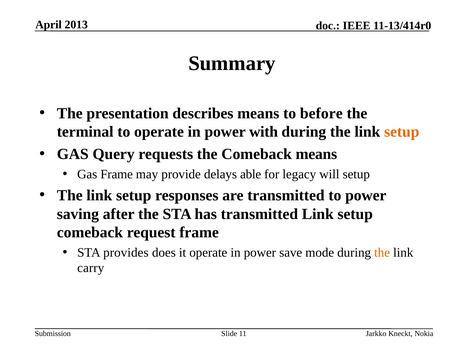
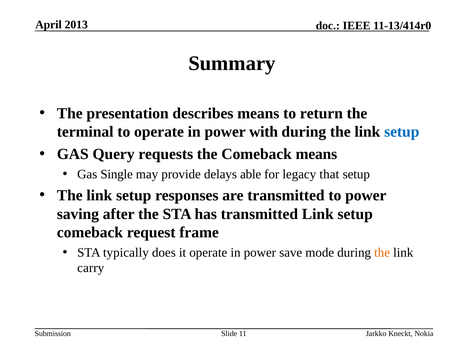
before: before -> return (321, 113)
setup colour: orange -> blue (402, 132)
Gas Frame: Frame -> Single (117, 174)
will: will -> that (329, 174)
provides: provides -> typically (126, 253)
